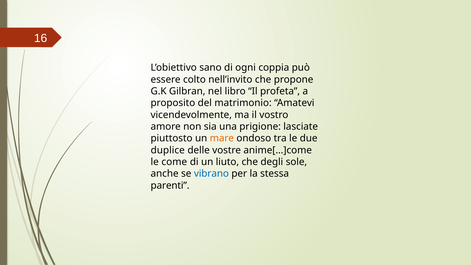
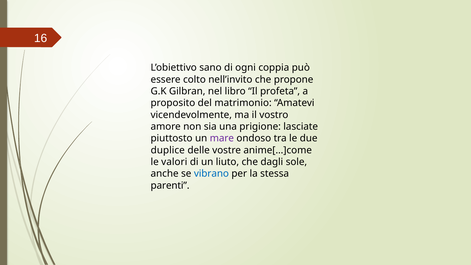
mare colour: orange -> purple (222, 138)
come: come -> valori (174, 162)
degli: degli -> dagli (272, 162)
